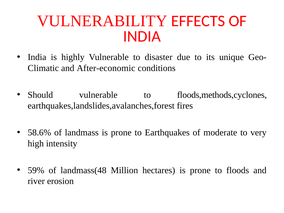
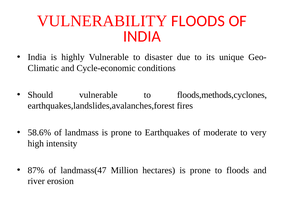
VULNERABILITY EFFECTS: EFFECTS -> FLOODS (198, 21)
After-economic: After-economic -> Cycle-economic (106, 68)
59%: 59% -> 87% (36, 170)
landmass(48: landmass(48 -> landmass(47 (84, 170)
